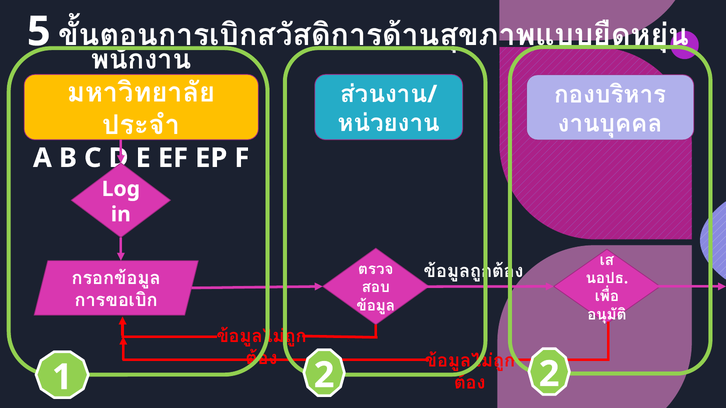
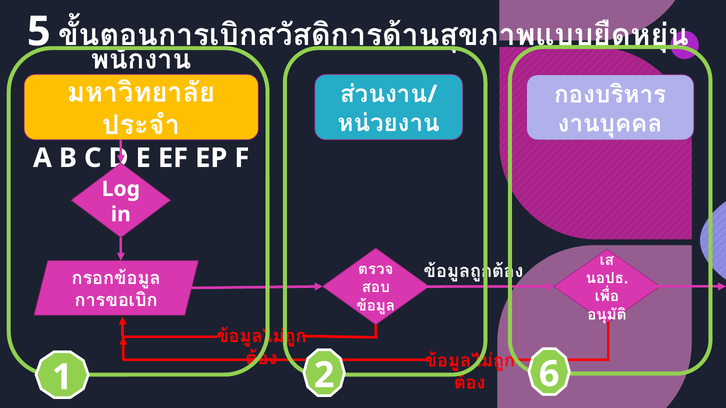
1 2: 2 -> 6 (549, 374)
